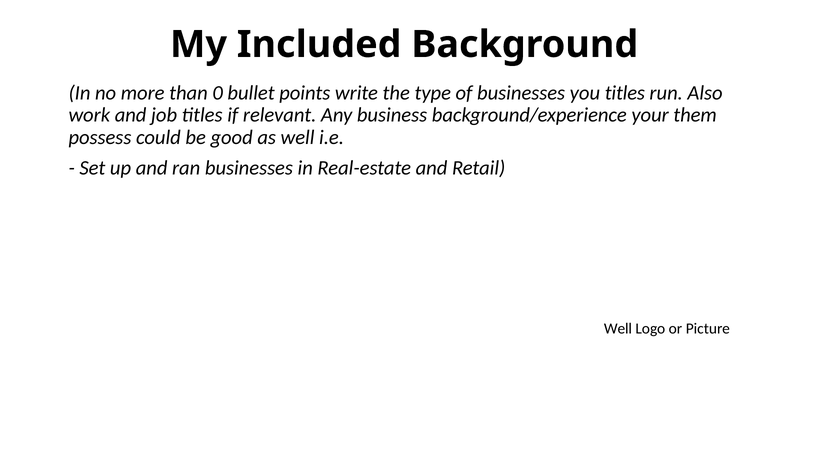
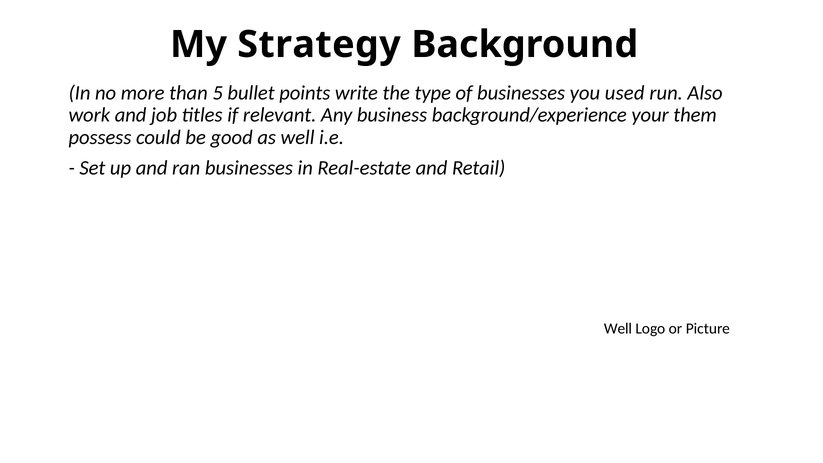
Included: Included -> Strategy (319, 44)
0: 0 -> 5 (218, 93)
you titles: titles -> used (625, 93)
